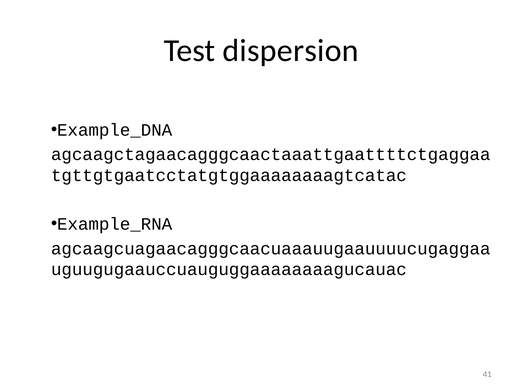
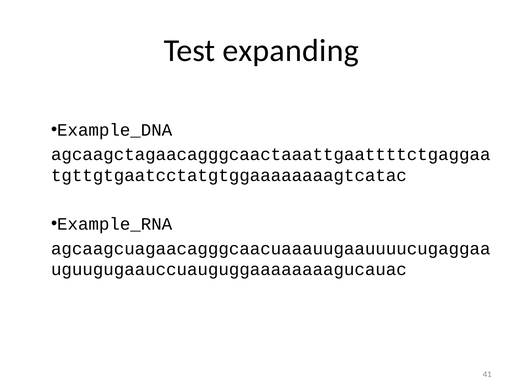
dispersion: dispersion -> expanding (291, 51)
